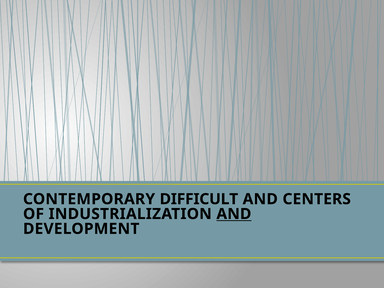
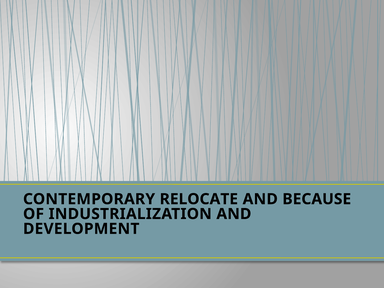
DIFFICULT: DIFFICULT -> RELOCATE (199, 199)
CENTERS: CENTERS -> BECAUSE (317, 199)
AND underline: present -> none (234, 214)
